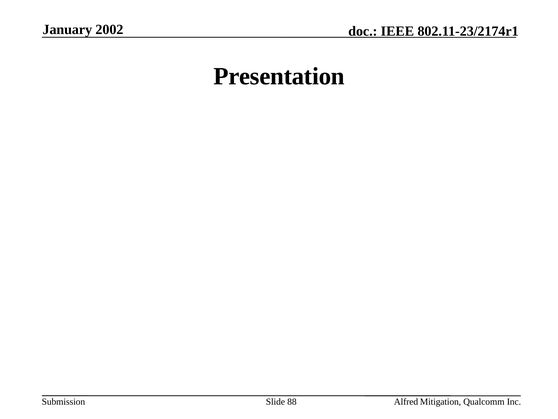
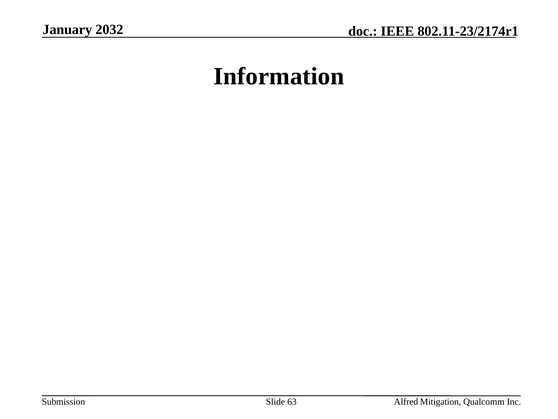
2002: 2002 -> 2032 (109, 30)
Presentation: Presentation -> Information (279, 76)
88: 88 -> 63 (292, 401)
